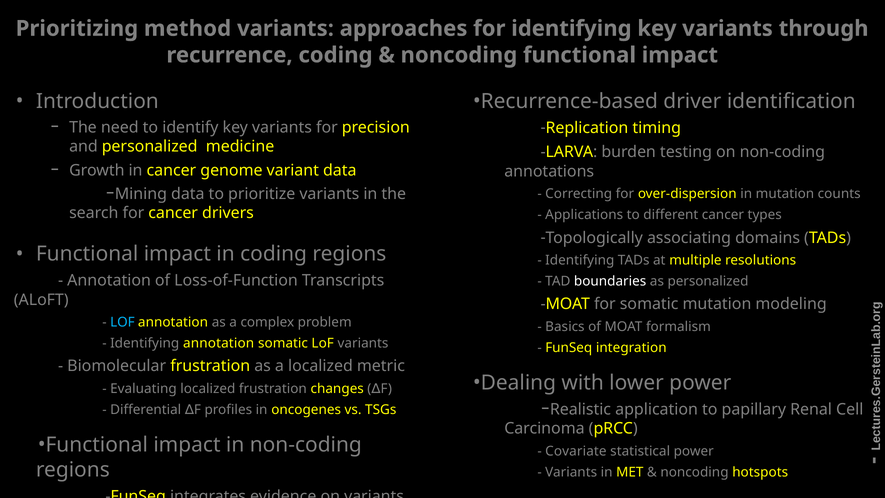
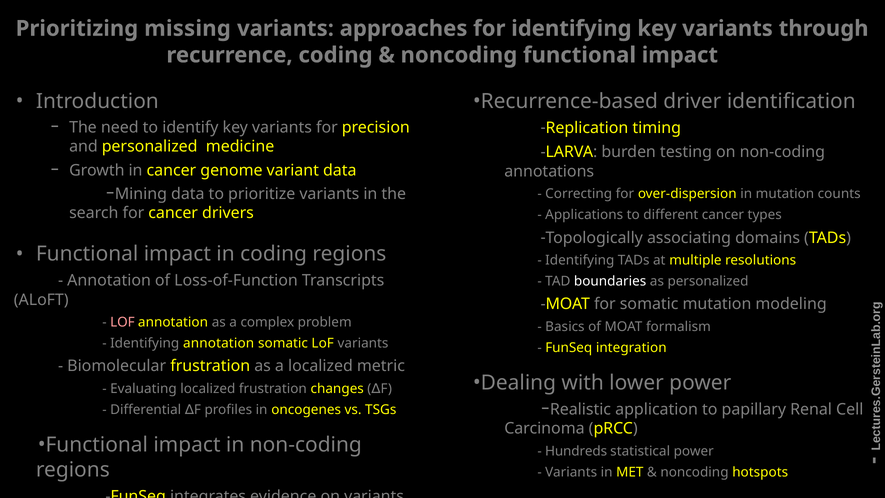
method: method -> missing (187, 29)
LOF colour: light blue -> pink (122, 322)
Covariate: Covariate -> Hundreds (576, 451)
